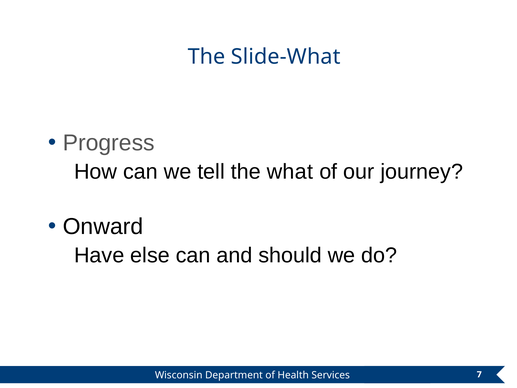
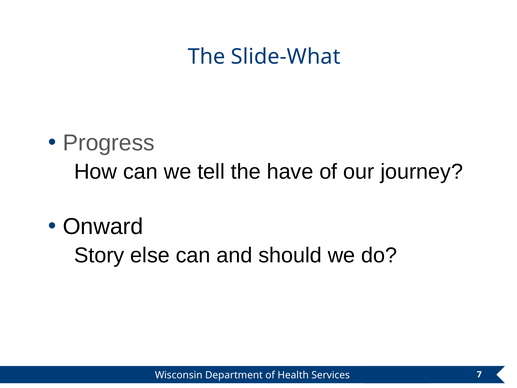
what: what -> have (290, 172)
Have: Have -> Story (99, 255)
